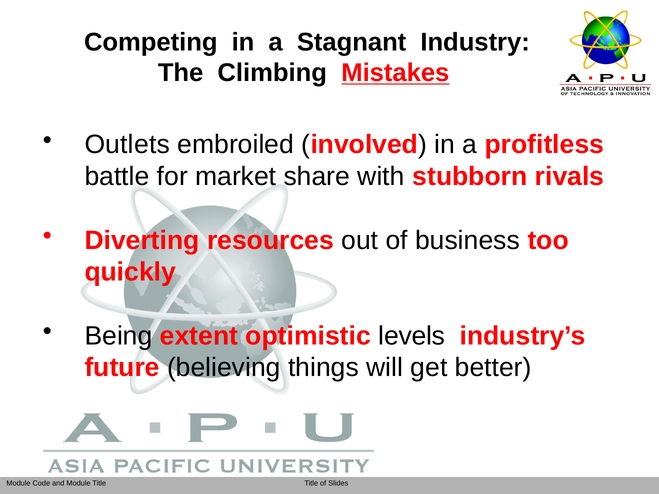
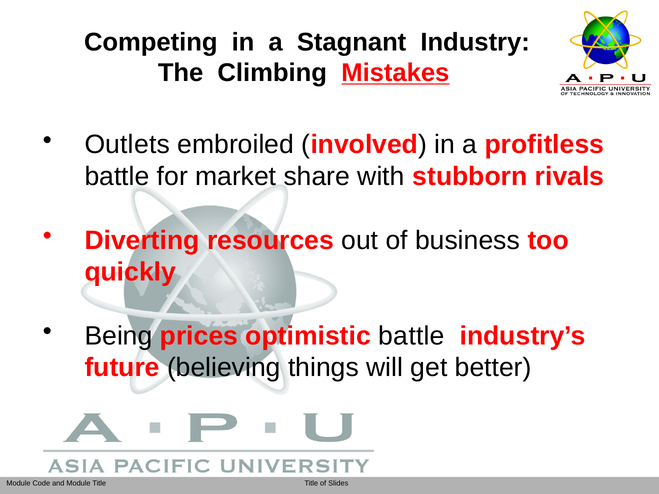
extent: extent -> prices (199, 336)
optimistic levels: levels -> battle (412, 336)
